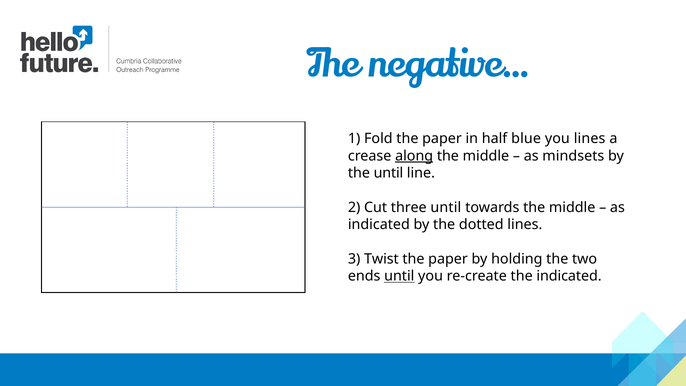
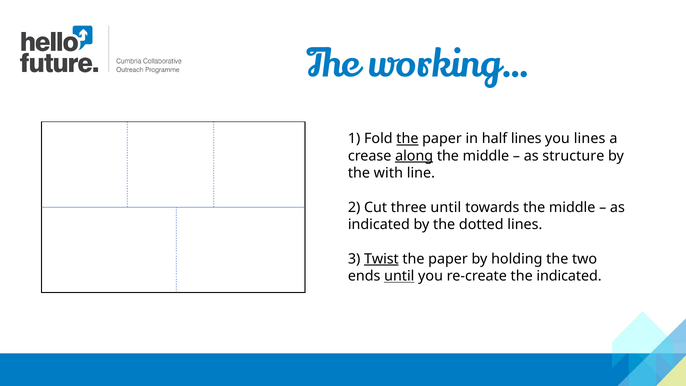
negative…: negative… -> working… (448, 64)
the underline: none -> present (407, 139)
half blue: blue -> lines (526, 139)
mindsets: mindsets -> structure (573, 156)
the until: until -> with (388, 173)
Twist underline: none -> present (381, 259)
